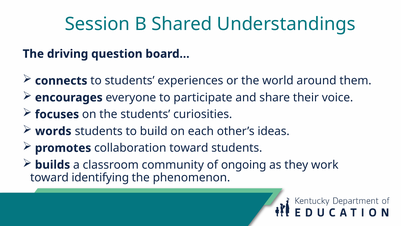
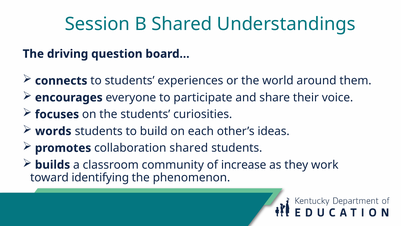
collaboration toward: toward -> shared (189, 148)
ongoing: ongoing -> increase (244, 165)
